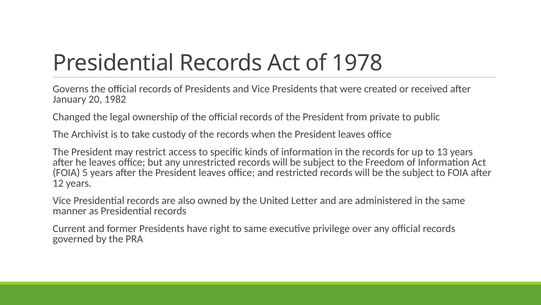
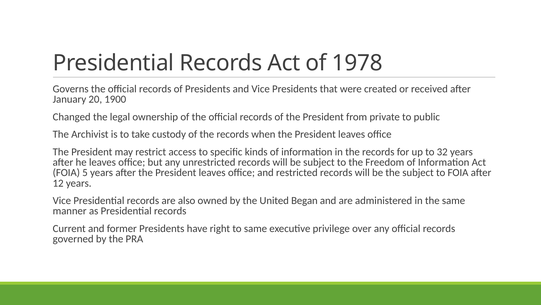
1982: 1982 -> 1900 (115, 99)
13: 13 -> 32 (442, 152)
Letter: Letter -> Began (304, 200)
